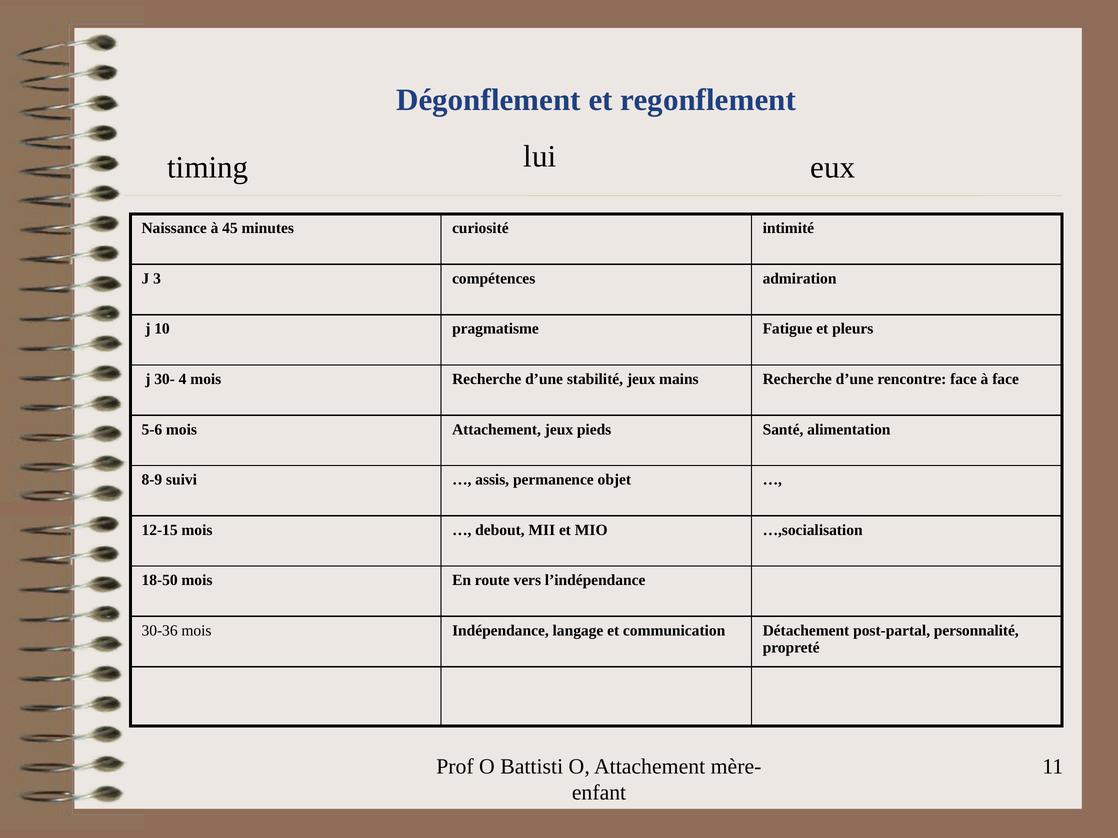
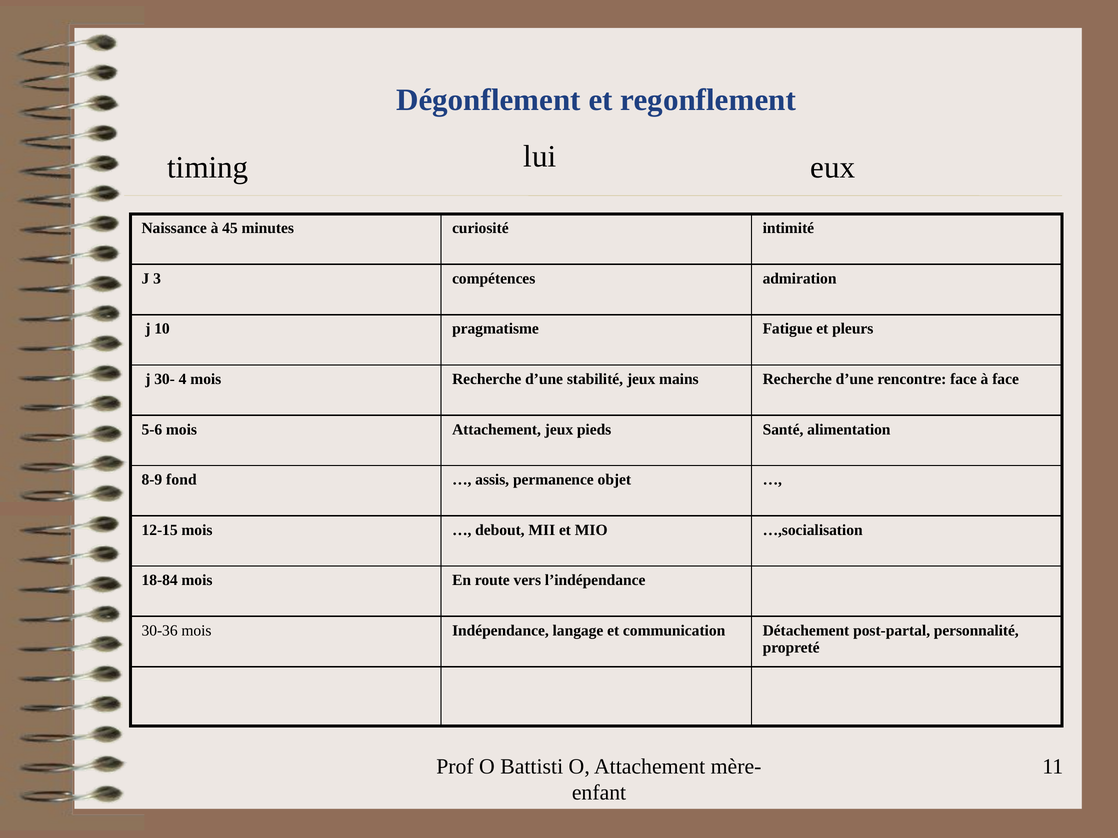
suivi: suivi -> fond (181, 480)
18-50: 18-50 -> 18-84 (160, 581)
